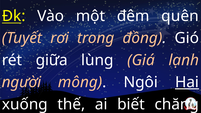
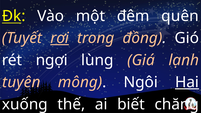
rơi underline: none -> present (60, 38)
giữa: giữa -> ngợi (52, 60)
người: người -> tuyên (21, 82)
